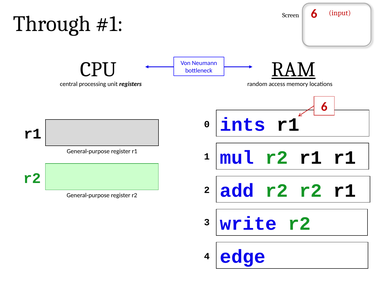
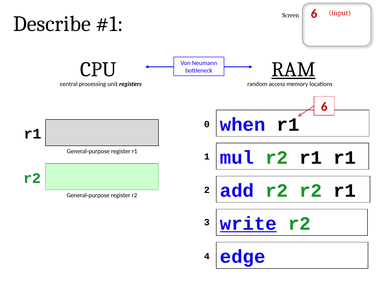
Through: Through -> Describe (52, 24)
ints: ints -> when (243, 125)
write underline: none -> present (248, 224)
